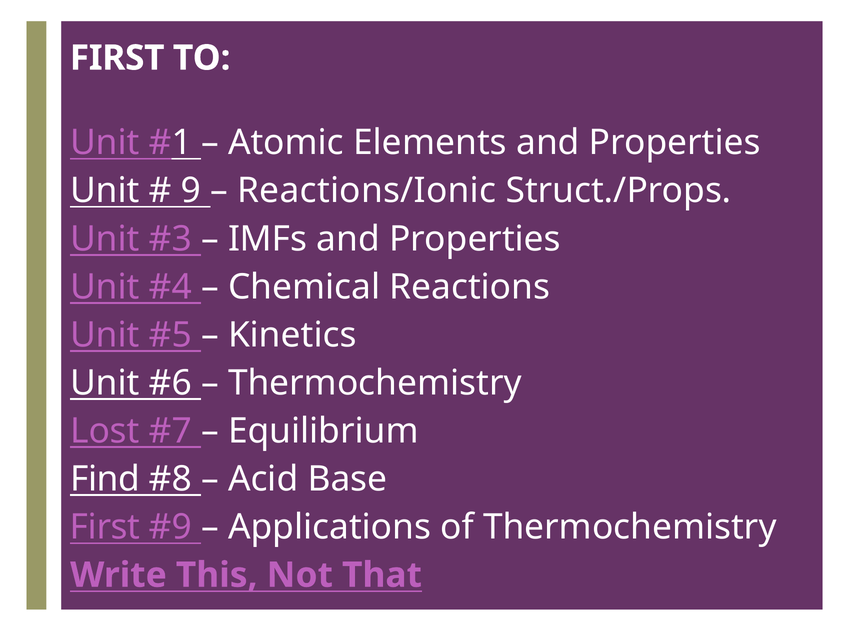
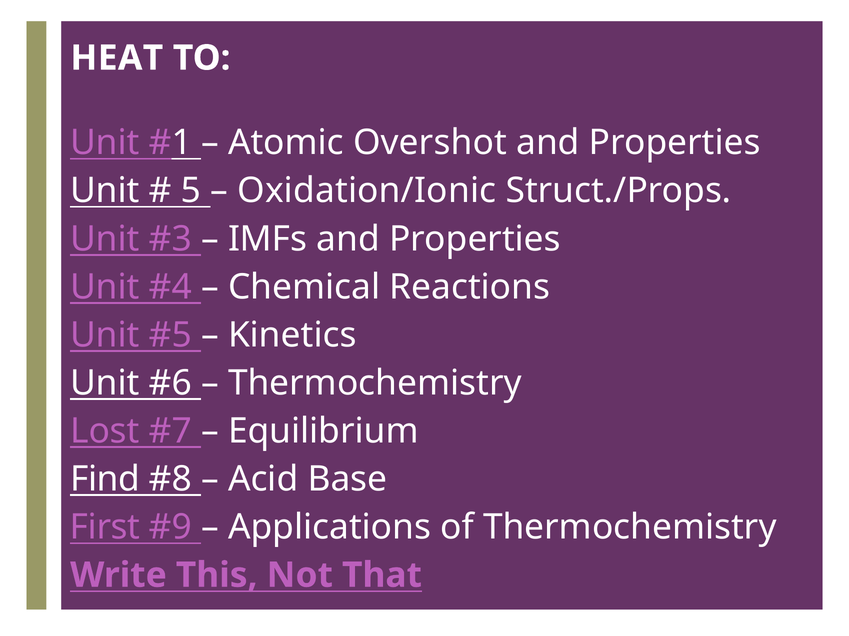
FIRST: FIRST -> HEAT (117, 58)
Elements: Elements -> Overshot (430, 143)
9: 9 -> 5 (191, 191)
Reactions/Ionic: Reactions/Ionic -> Oxidation/Ionic (367, 191)
